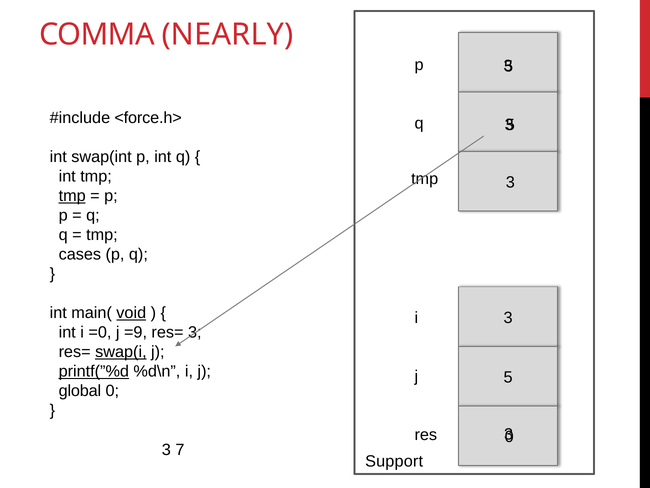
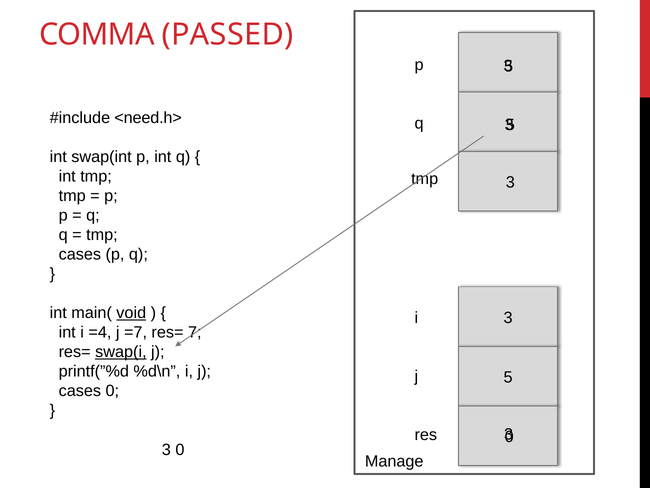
NEARLY: NEARLY -> PASSED (228, 35)
<force.h>: <force.h> -> <need.h> (148, 118)
tmp underline: present -> none (72, 196)
=0: =0 -> =4 (100, 332)
=9: =9 -> =7 (136, 332)
res= 3: 3 -> 7 (195, 332)
printf(”%d underline: present -> none (94, 371)
global: global -> cases (80, 391)
7: 7 -> 0 (180, 449)
Support: Support -> Manage (394, 461)
